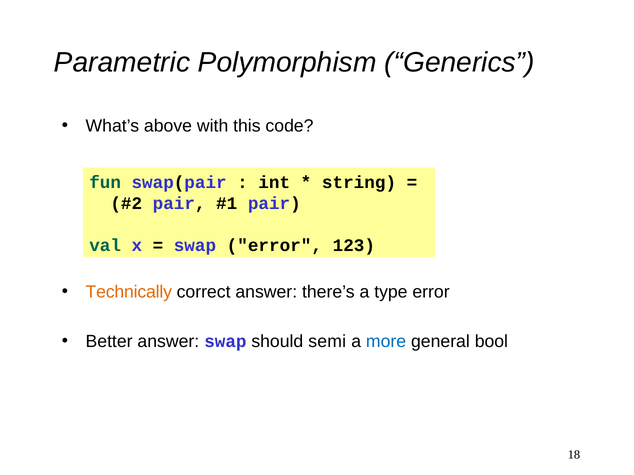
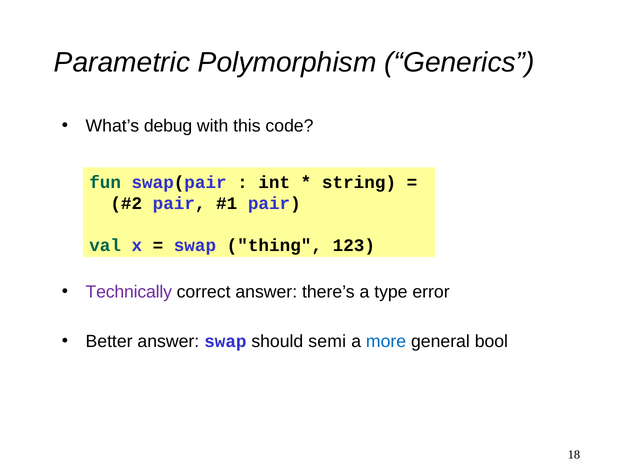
above: above -> debug (168, 126)
swap error: error -> thing (274, 246)
Technically colour: orange -> purple (129, 292)
